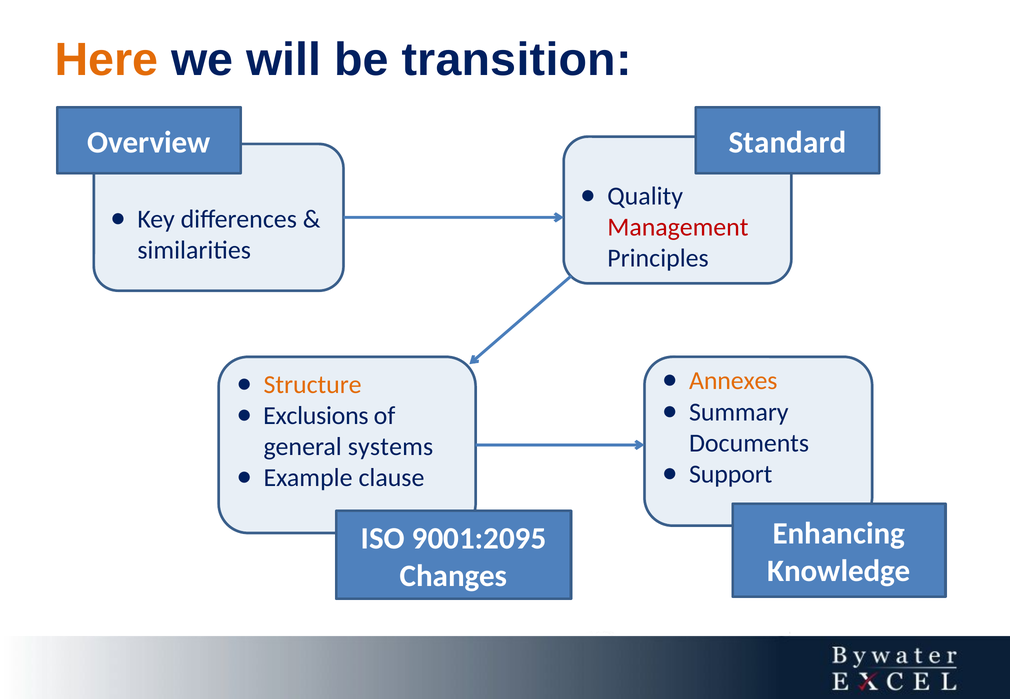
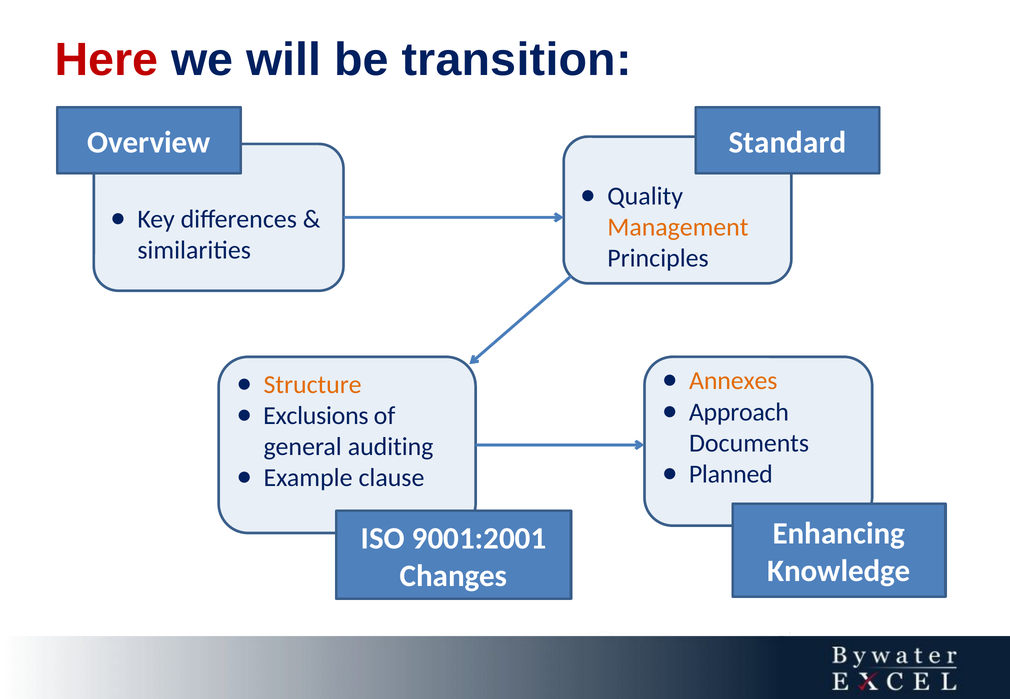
Here colour: orange -> red (106, 60)
Management colour: red -> orange (678, 227)
Summary: Summary -> Approach (739, 412)
systems: systems -> auditing (391, 447)
Support: Support -> Planned (731, 474)
9001:2095: 9001:2095 -> 9001:2001 (479, 539)
